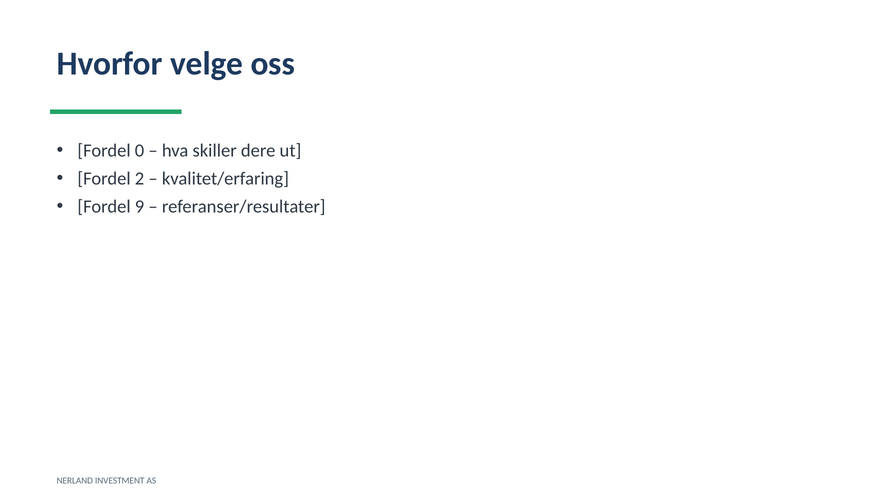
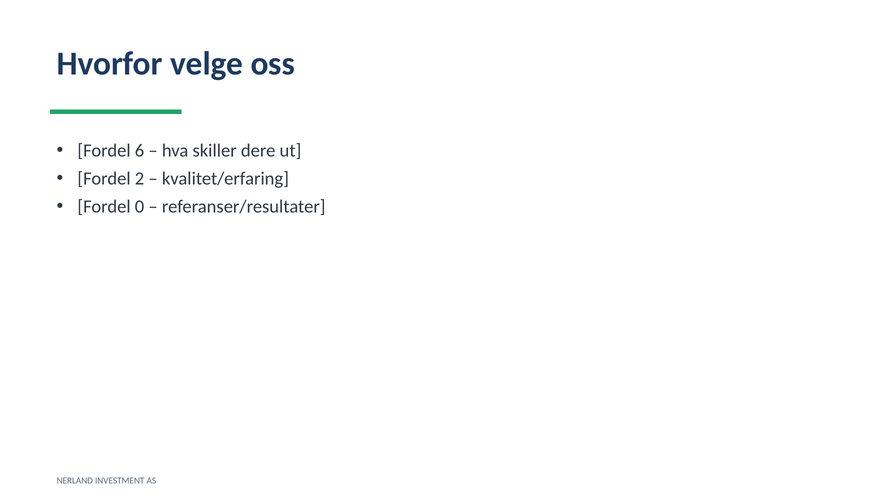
0: 0 -> 6 (140, 151)
9: 9 -> 0 (140, 206)
